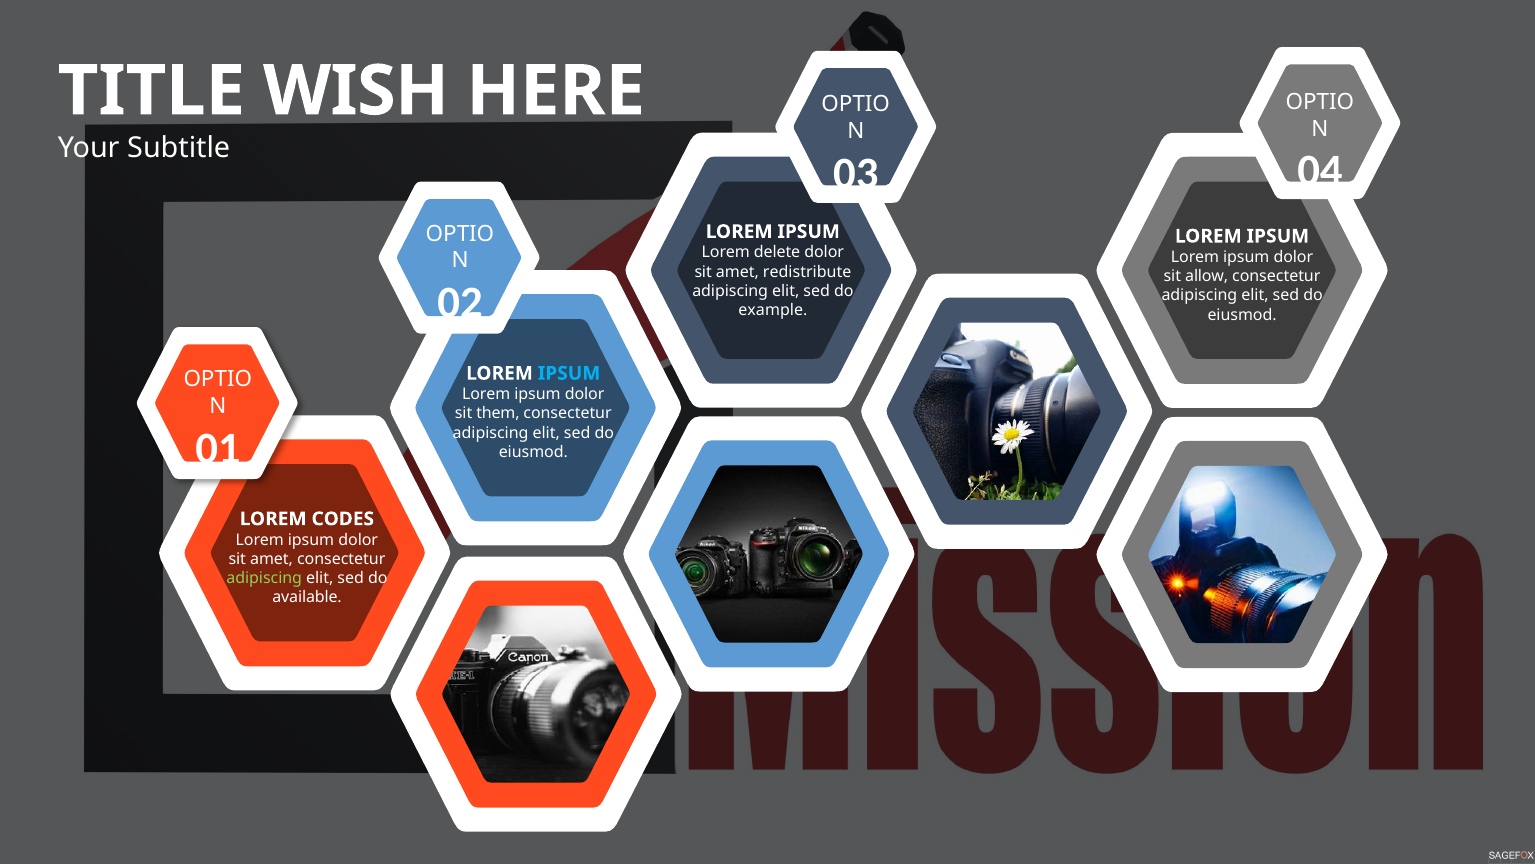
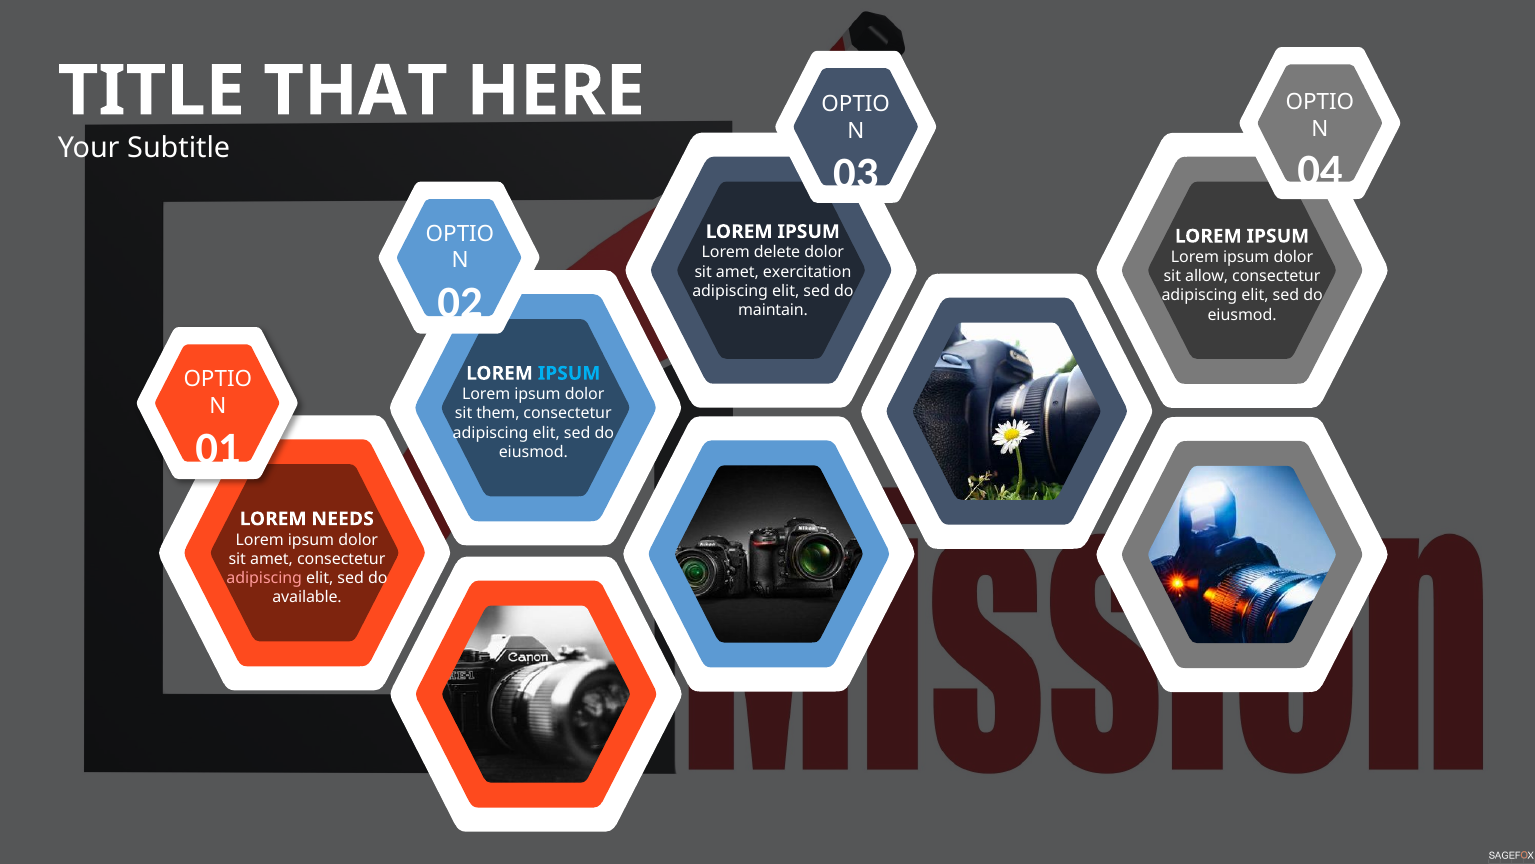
WISH: WISH -> THAT (355, 91)
redistribute: redistribute -> exercitation (807, 272)
example: example -> maintain (773, 310)
CODES: CODES -> NEEDS (343, 519)
adipiscing colour: light green -> pink (264, 578)
